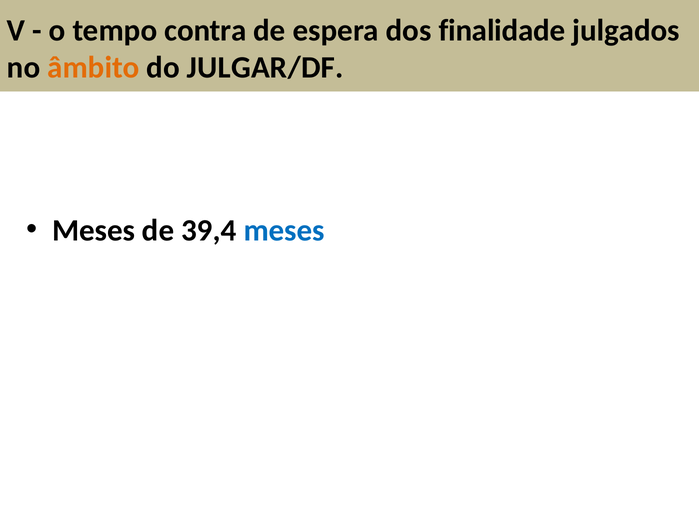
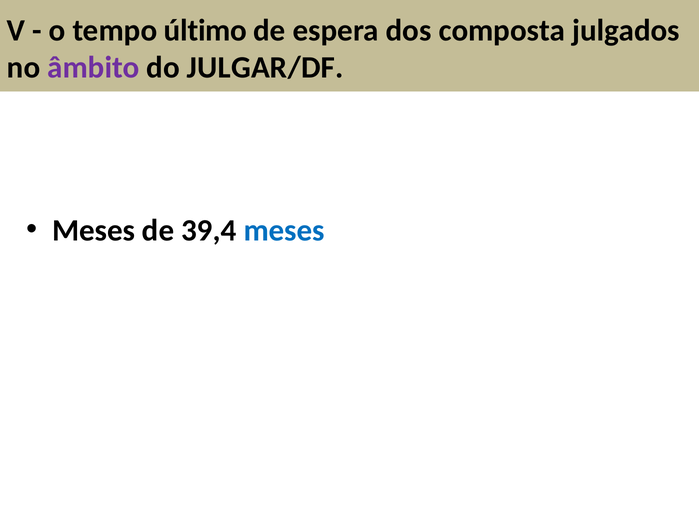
contra: contra -> último (205, 30)
finalidade: finalidade -> composta (502, 30)
âmbito colour: orange -> purple (93, 68)
